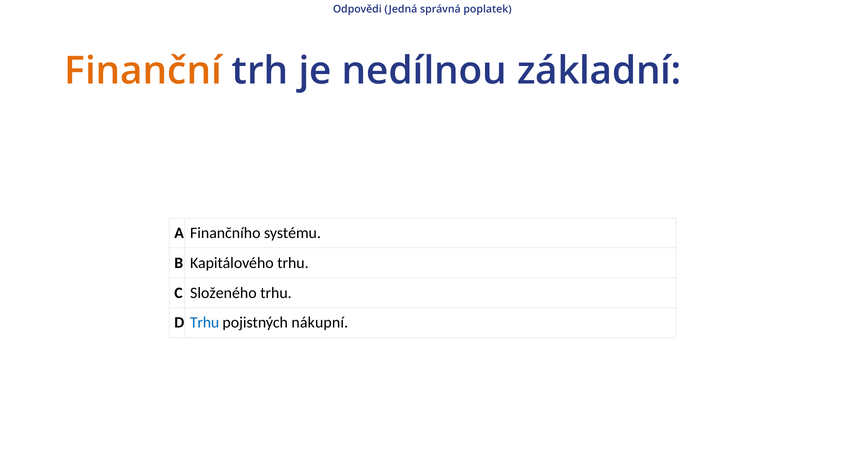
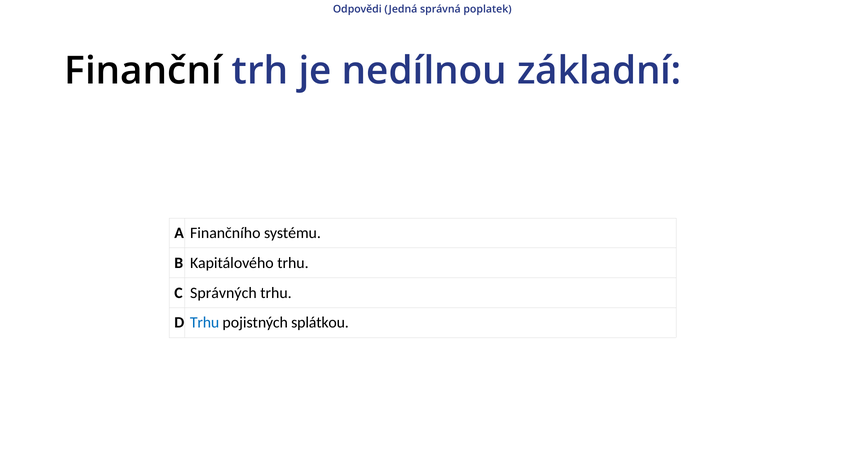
Finanční colour: orange -> black (143, 71)
Složeného: Složeného -> Správných (223, 293)
nákupní: nákupní -> splátkou (320, 323)
